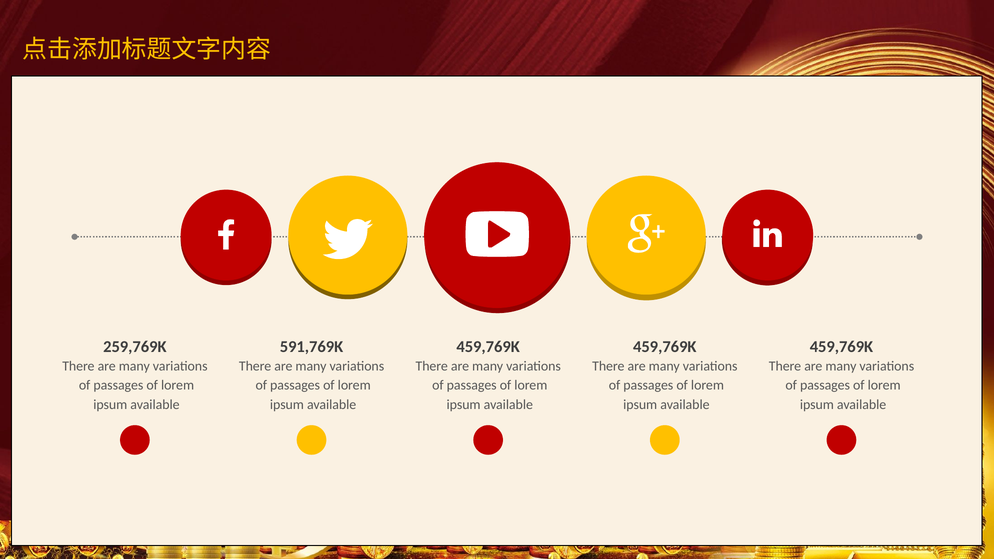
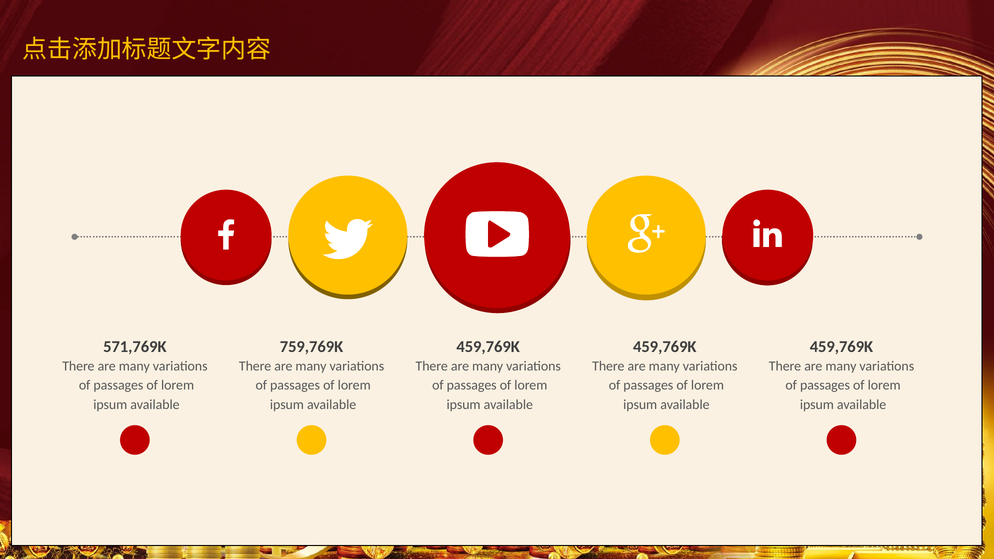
259,769K: 259,769K -> 571,769K (135, 347)
591,769K: 591,769K -> 759,769K (311, 347)
